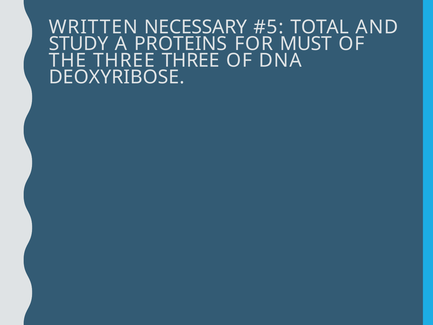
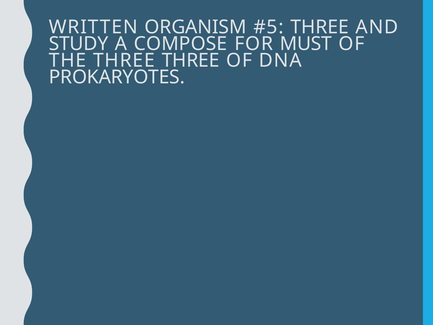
NECESSARY: NECESSARY -> ORGANISM (196, 27)
TOTAL: TOTAL -> THREE (320, 27)
PROTEINS: PROTEINS -> COMPOSE (181, 44)
DEOXYRIBOSE: DEOXYRIBOSE -> PROKARYOTES (117, 77)
